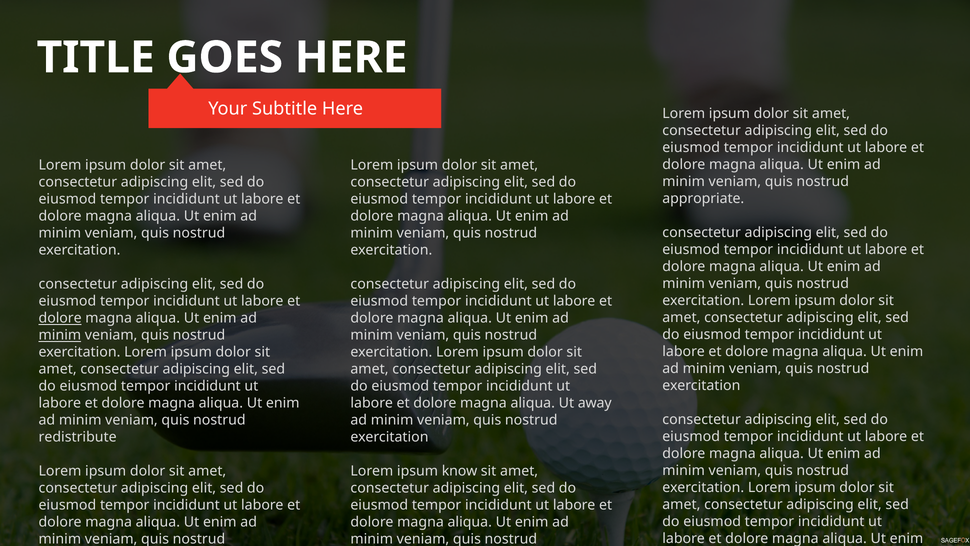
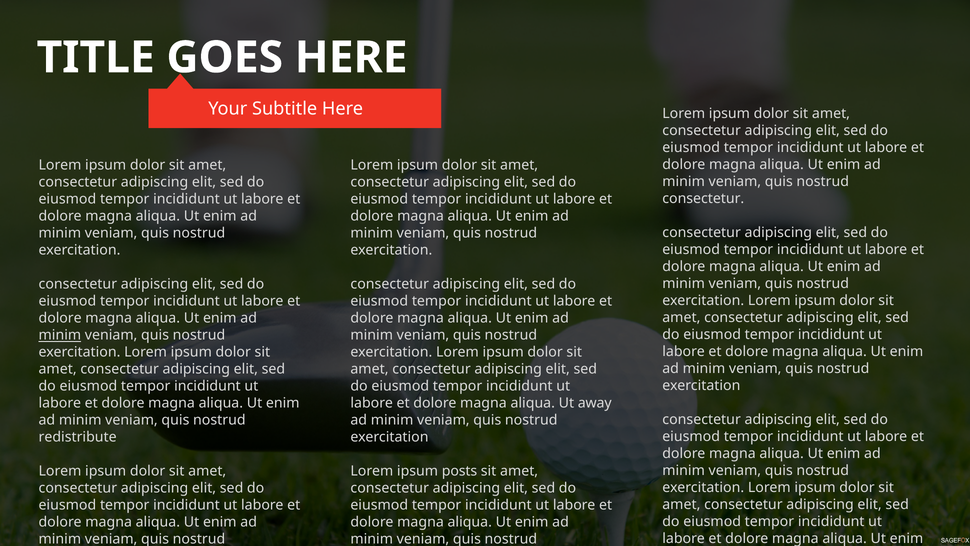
appropriate: appropriate -> consectetur (703, 199)
dolore underline: present -> none (60, 318)
know: know -> posts (460, 471)
